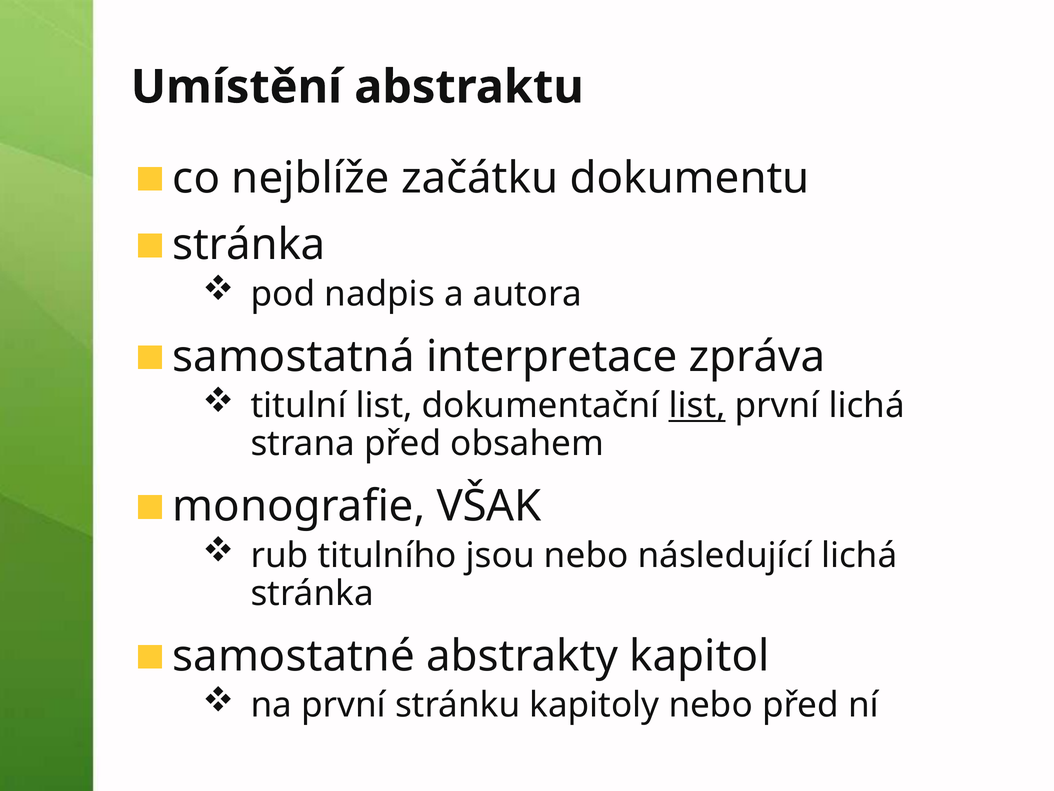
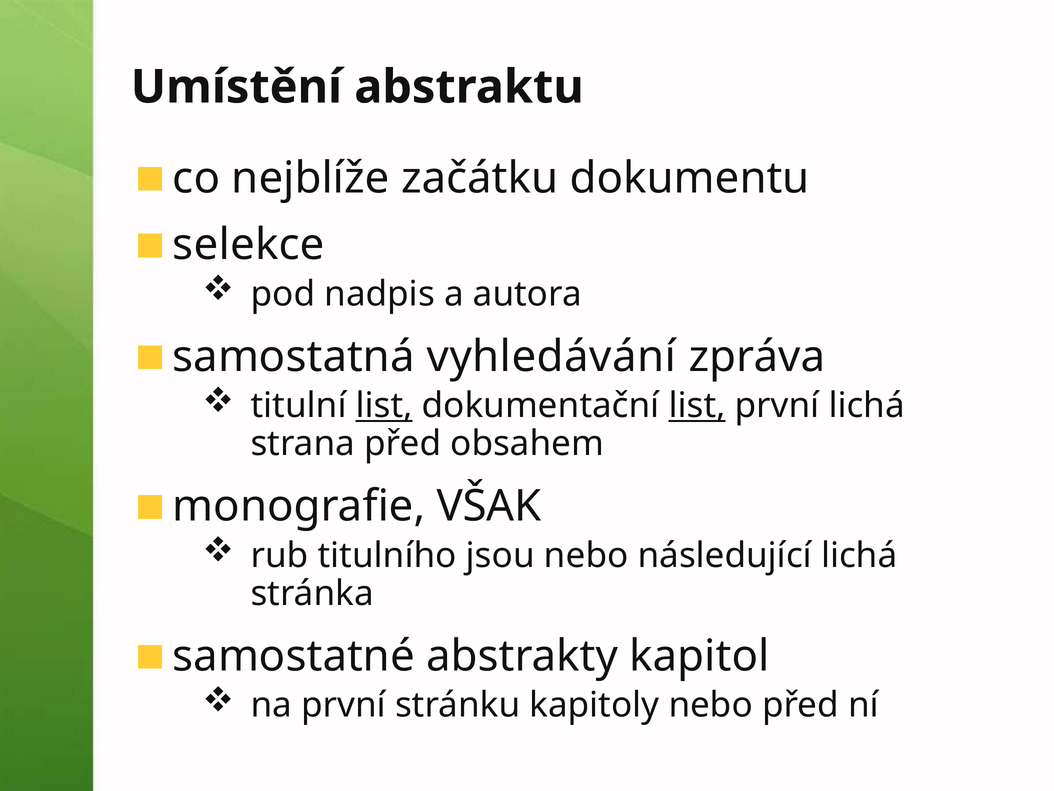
stránka: stránka -> selekce (249, 245)
interpretace: interpretace -> vyhledávání (552, 356)
list underline: none -> present (384, 405)
